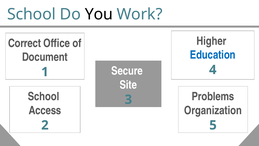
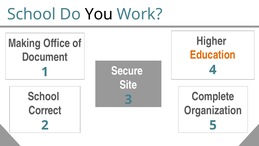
Correct: Correct -> Making (24, 43)
Education colour: blue -> orange (213, 55)
Problems: Problems -> Complete (213, 96)
Access: Access -> Correct (45, 110)
